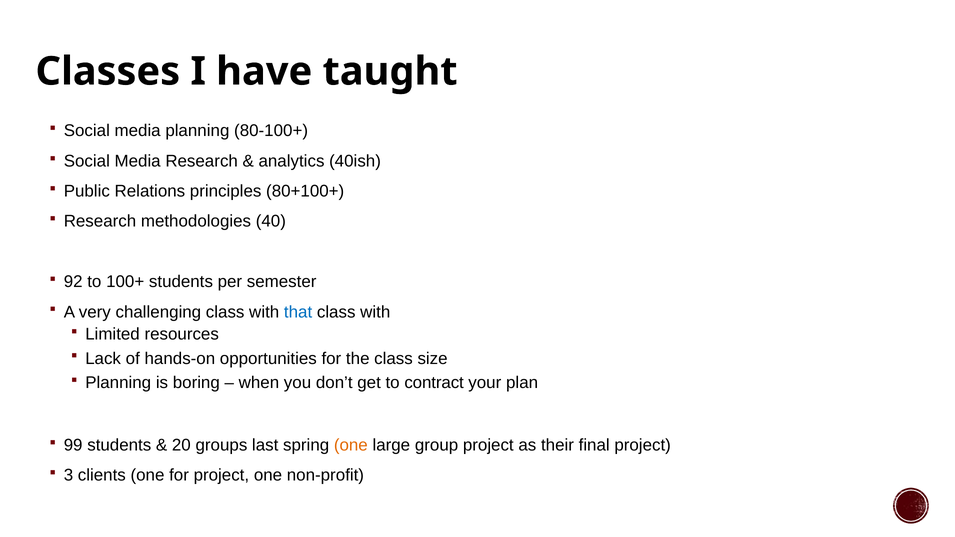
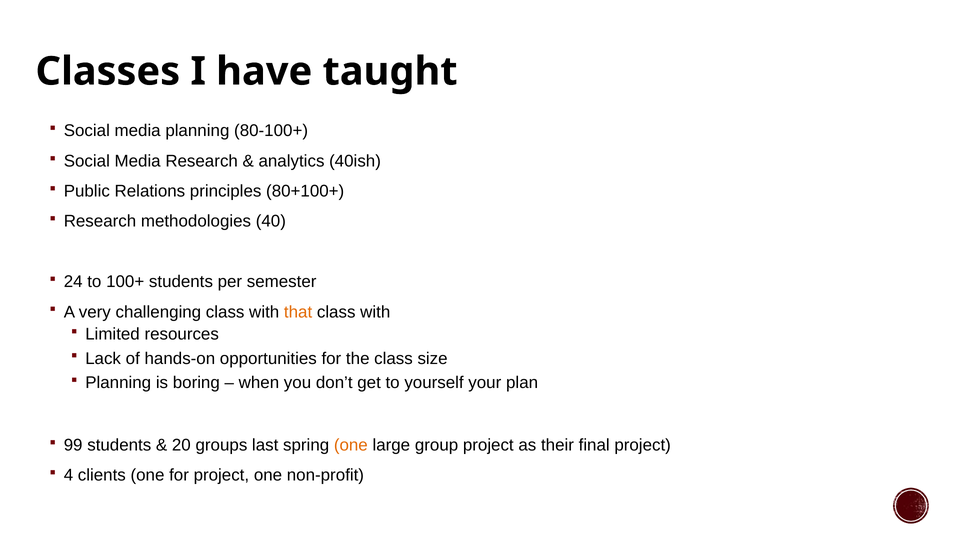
92: 92 -> 24 (73, 282)
that colour: blue -> orange (298, 312)
contract: contract -> yourself (434, 383)
3: 3 -> 4 (68, 475)
